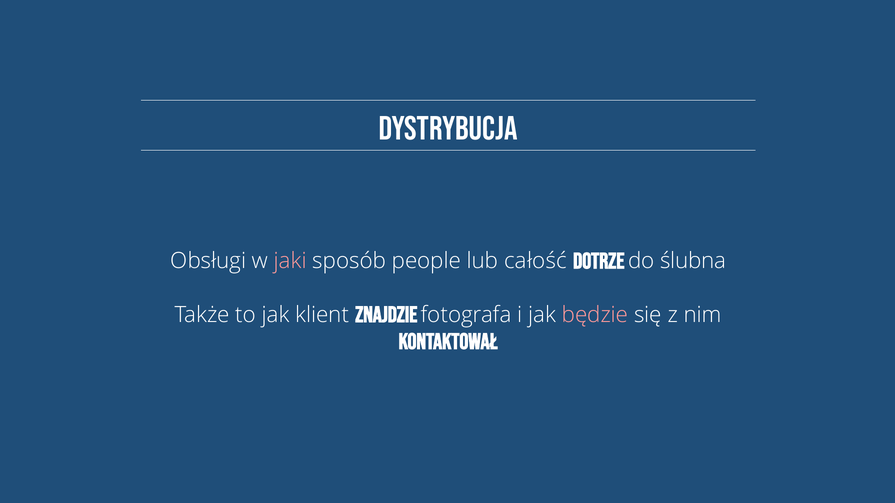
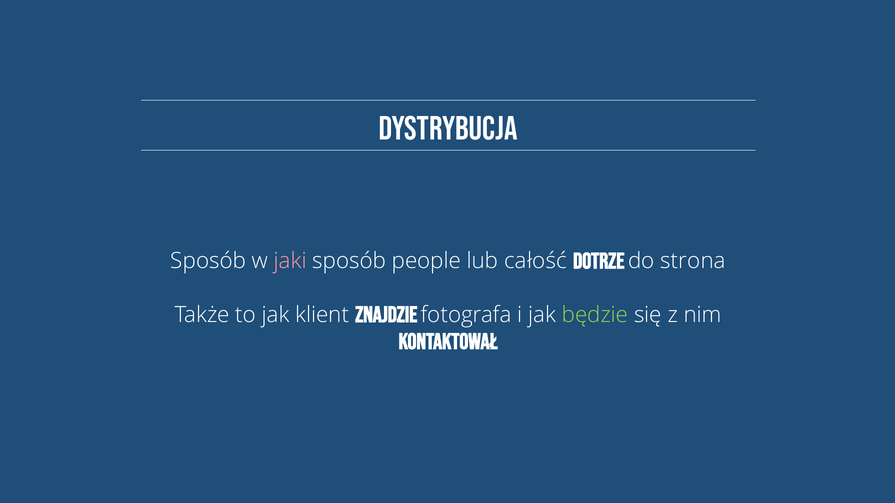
Obsługi: Obsługi -> Sposób (208, 261)
ślubna: ślubna -> strona (693, 261)
będzie colour: pink -> light green (595, 315)
